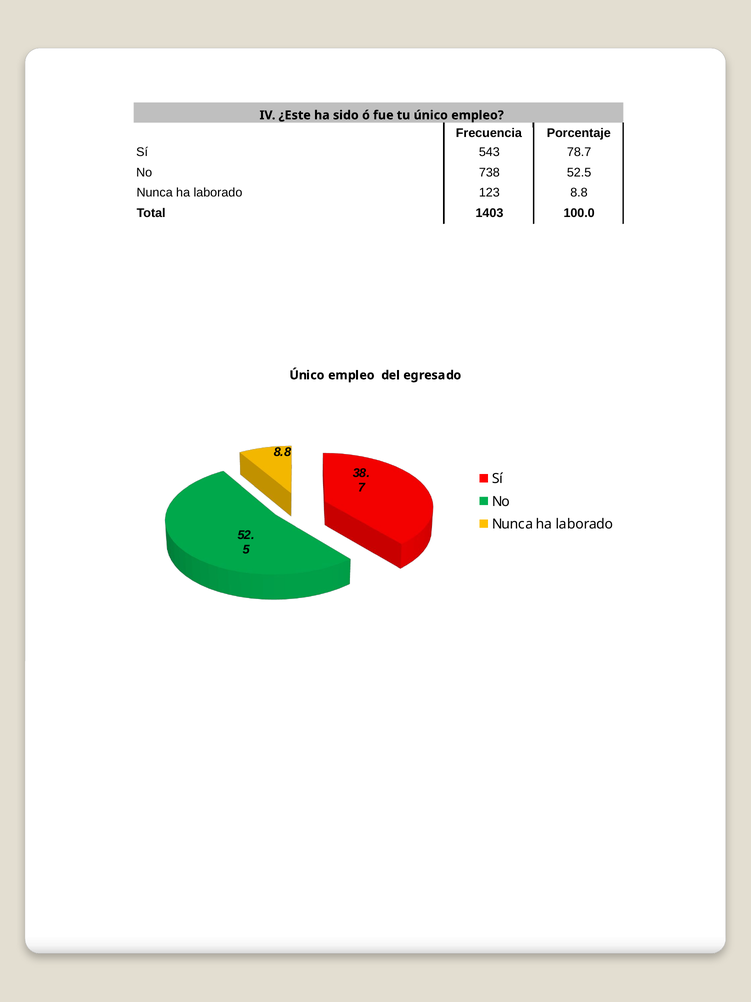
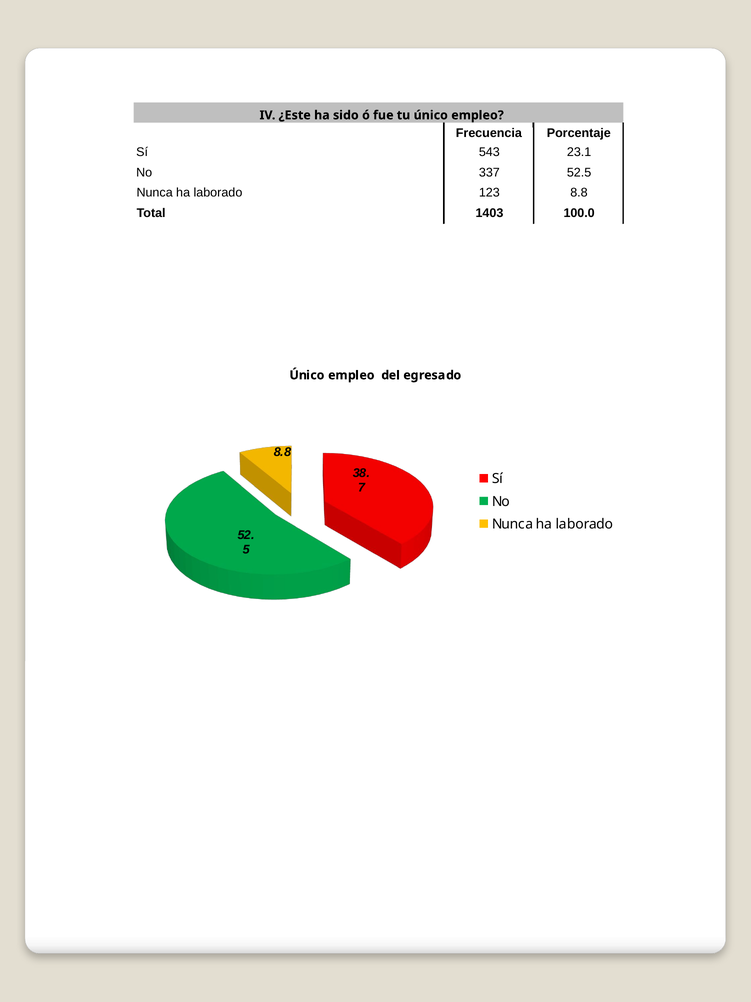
78.7: 78.7 -> 23.1 (579, 152)
738: 738 -> 337 (489, 172)
